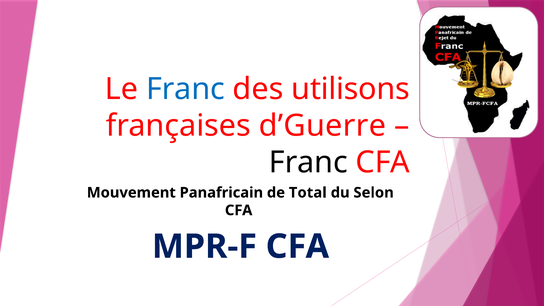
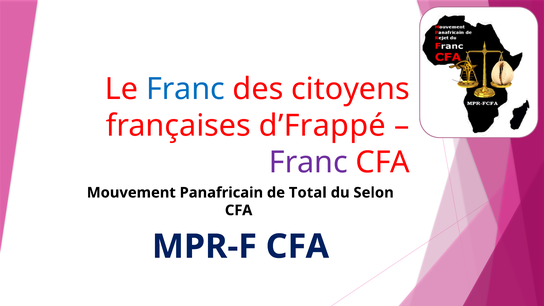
utilisons: utilisons -> citoyens (351, 89)
d’Guerre: d’Guerre -> d’Frappé (322, 126)
Franc colour: black -> purple (308, 162)
